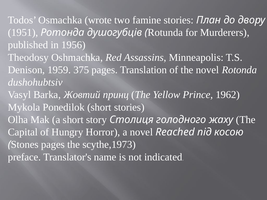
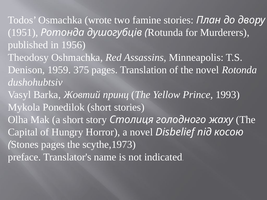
1962: 1962 -> 1993 (228, 95)
Reached: Reached -> Disbelief (175, 132)
